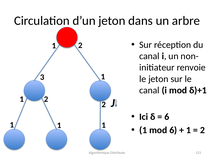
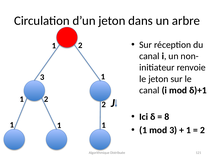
6: 6 -> 8 (167, 117)
mod 6: 6 -> 3 (173, 131)
